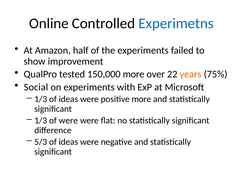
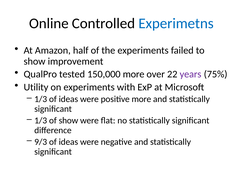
years colour: orange -> purple (191, 74)
Social: Social -> Utility (36, 87)
of were: were -> show (68, 121)
5/3: 5/3 -> 9/3 (41, 142)
